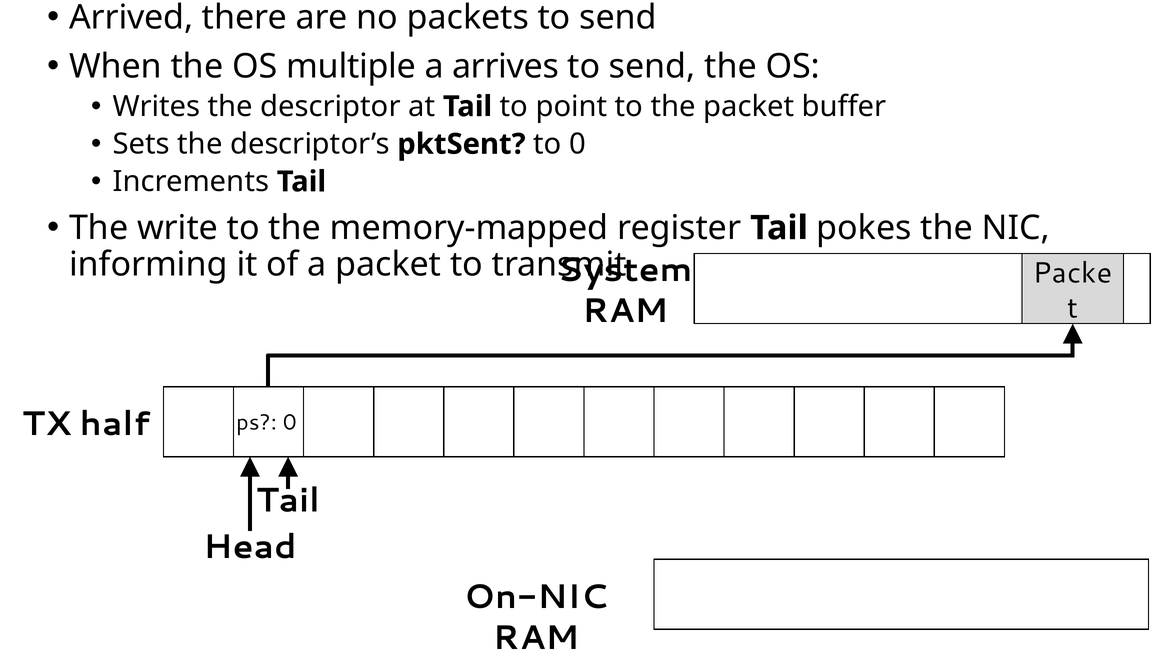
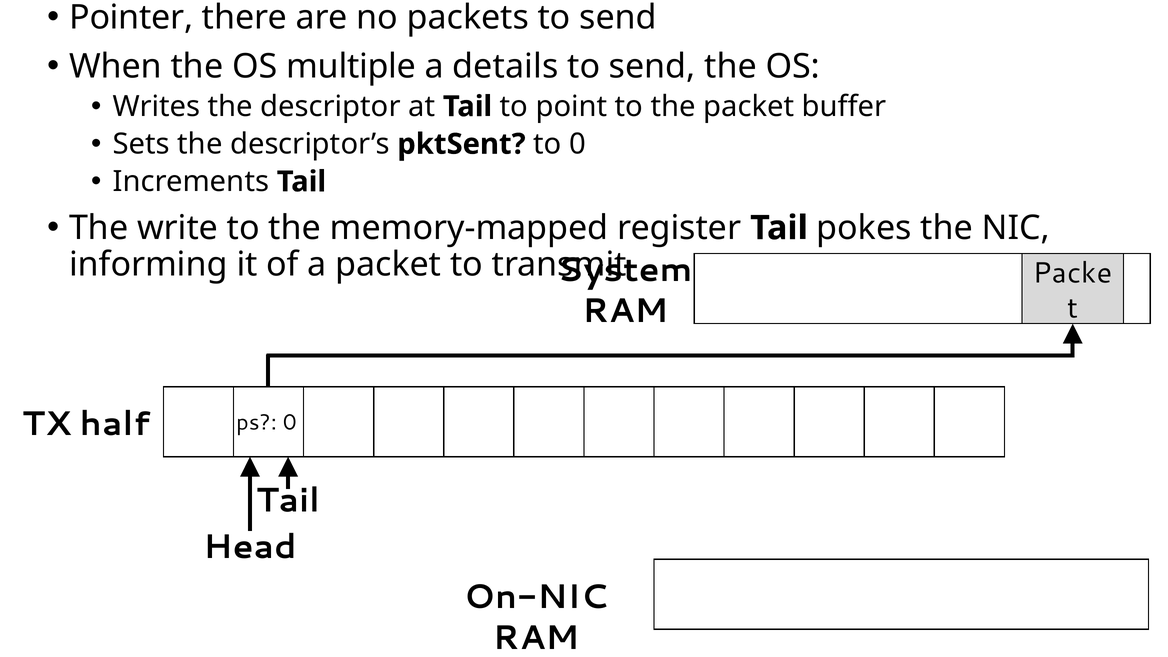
Arrived: Arrived -> Pointer (131, 17)
arrives: arrives -> details (505, 66)
